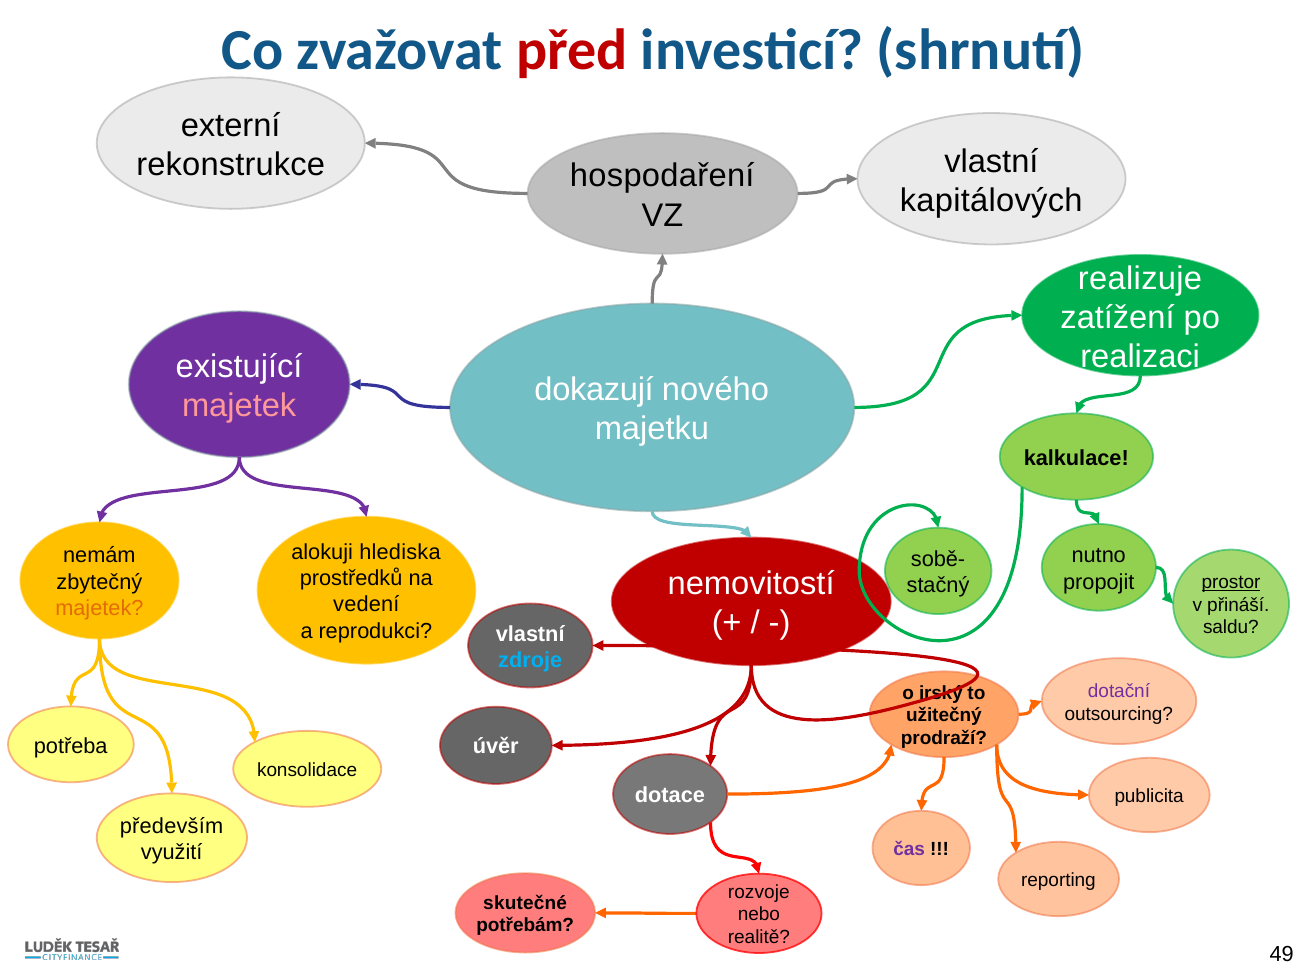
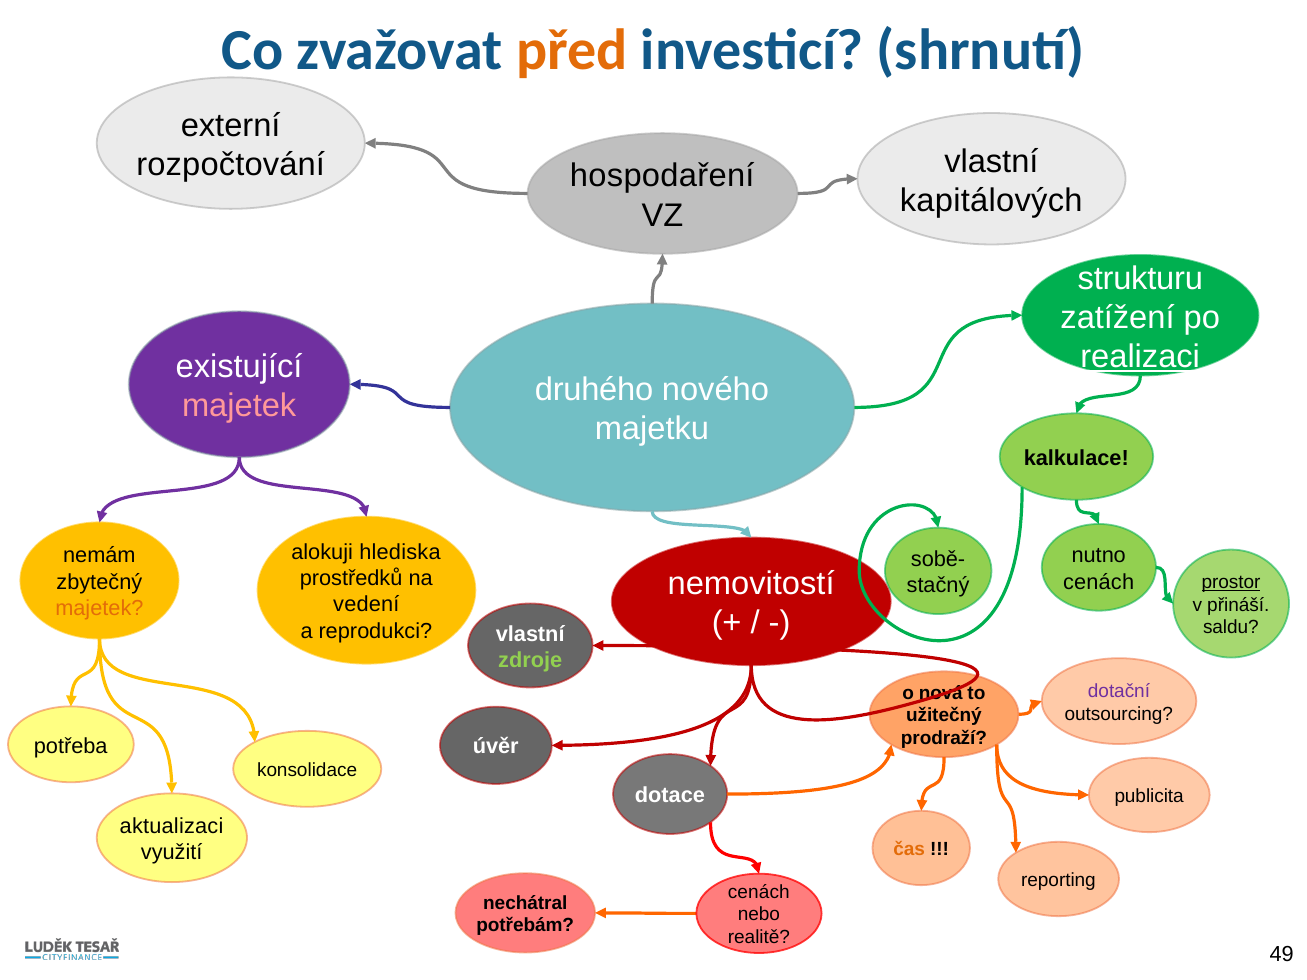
před colour: red -> orange (572, 50)
rekonstrukce: rekonstrukce -> rozpočtování (231, 165)
realizuje: realizuje -> strukturu (1140, 278)
realizaci underline: none -> present (1140, 357)
dokazují: dokazují -> druhého (594, 390)
propojit: propojit -> cenách (1099, 582)
zdroje colour: light blue -> light green (530, 660)
irský: irský -> nová (941, 693)
především: především -> aktualizaci (172, 826)
čas colour: purple -> orange (909, 849)
rozvoje: rozvoje -> cenách (759, 892)
skutečné: skutečné -> nechátral (525, 903)
